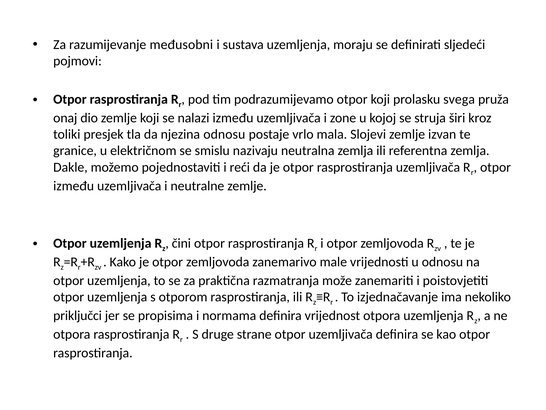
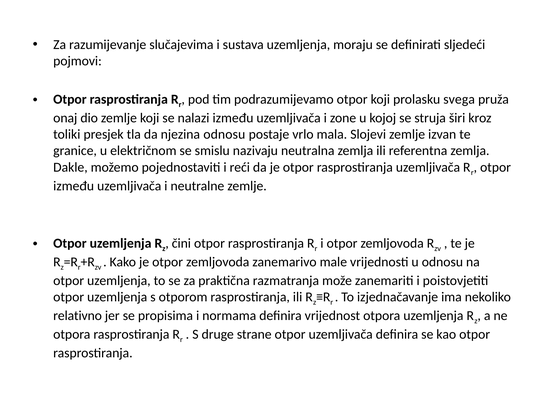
međusobni: međusobni -> slučajevima (181, 45)
priključci: priključci -> relativno (78, 315)
